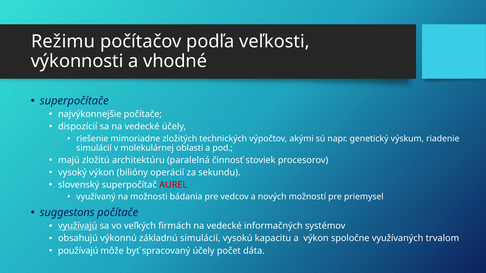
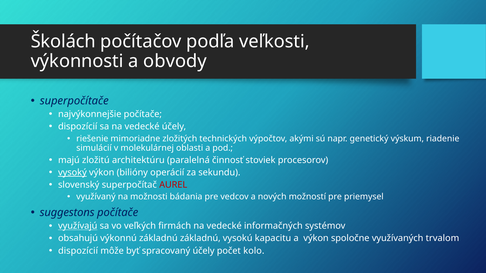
Režimu: Režimu -> Školách (63, 42)
vhodné: vhodné -> obvody (175, 61)
vysoký underline: none -> present (72, 173)
základnú simulácií: simulácií -> základnú (200, 239)
používajú: používajú -> dispozícií (78, 251)
dáta: dáta -> kolo (254, 251)
